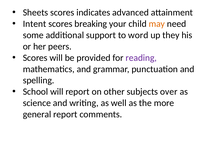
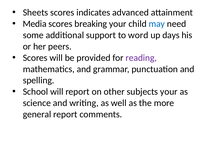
Intent: Intent -> Media (35, 24)
may colour: orange -> blue (157, 24)
they: they -> days (171, 35)
subjects over: over -> your (169, 91)
